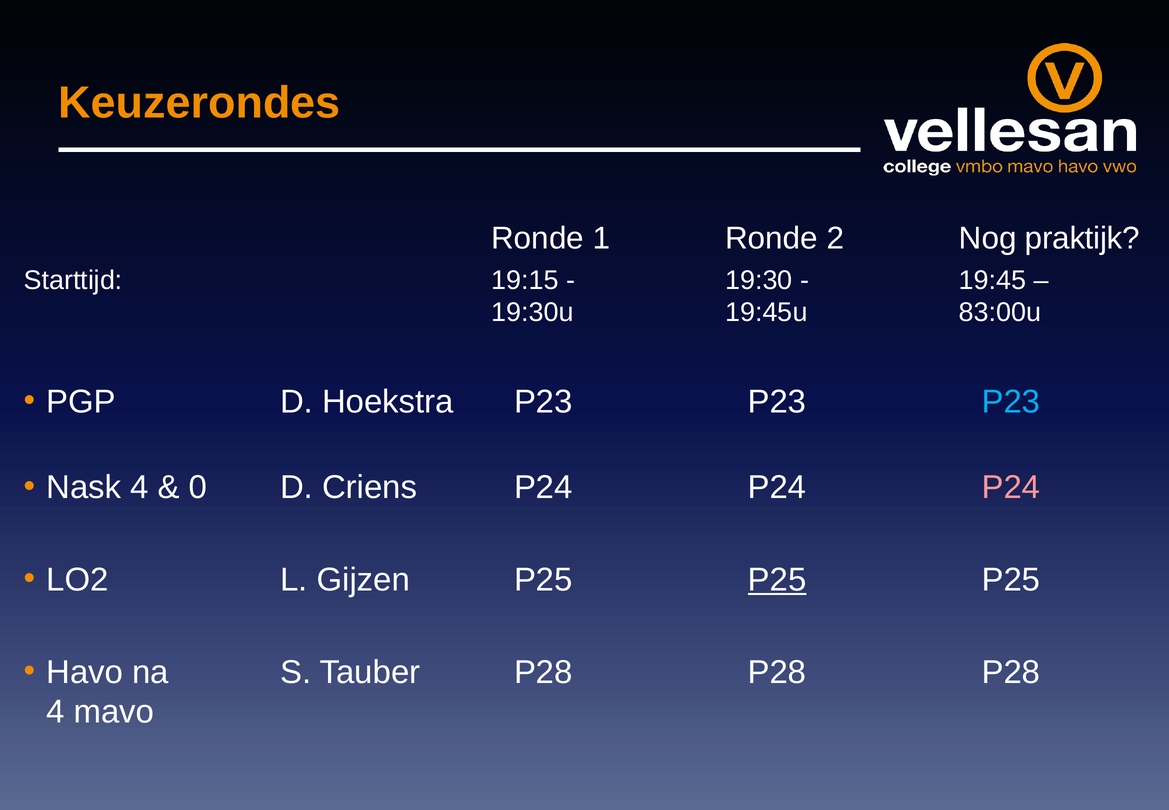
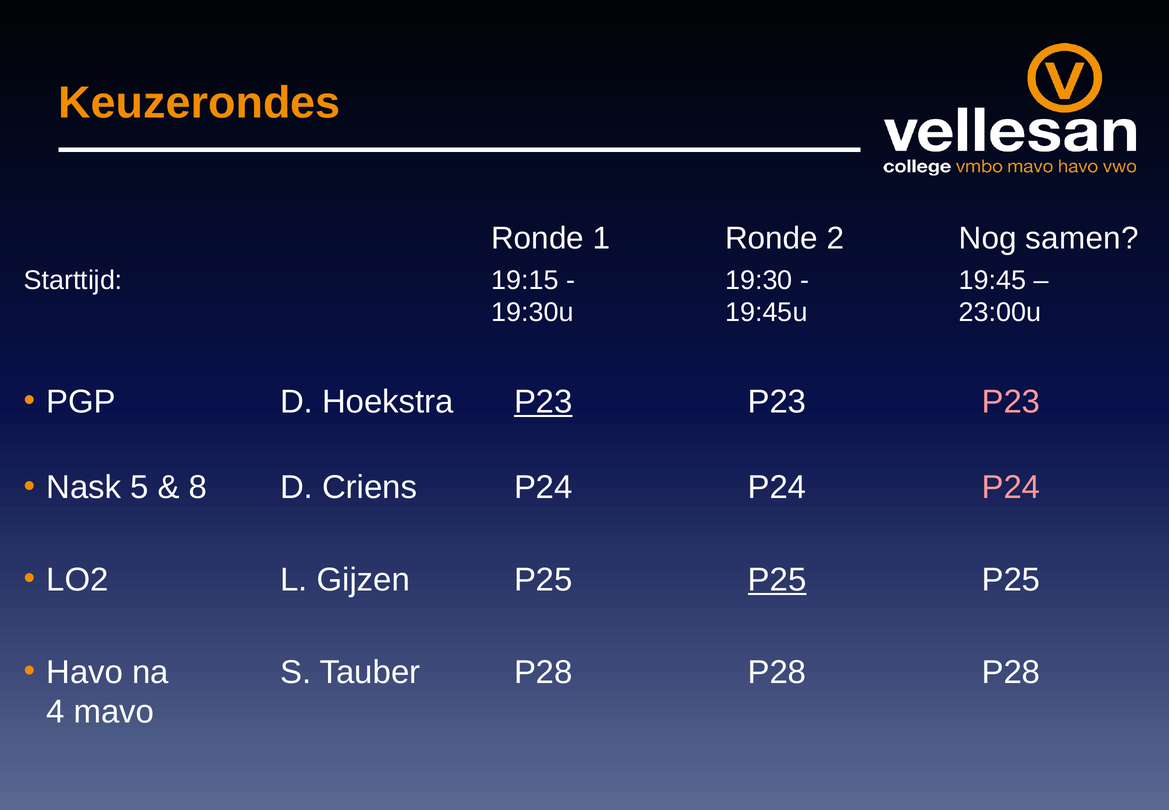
praktijk: praktijk -> samen (1082, 238)
83:00u: 83:00u -> 23:00u (1000, 312)
P23 underline: none -> present (543, 401)
P23 colour: light blue -> pink (1011, 401)
Nask 4: 4 -> 5 (139, 487)
0: 0 -> 8 (198, 487)
